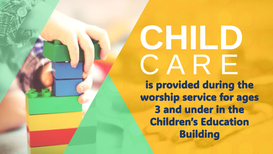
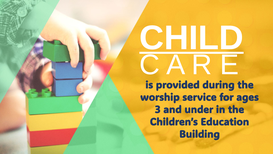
CHILD underline: none -> present (191, 38)
